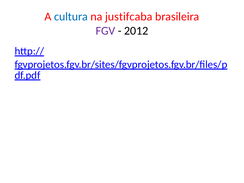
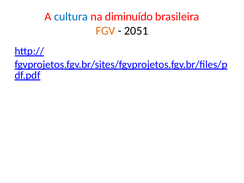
justifcaba: justifcaba -> diminuído (129, 16)
FGV colour: purple -> orange (105, 31)
2012: 2012 -> 2051 (136, 31)
